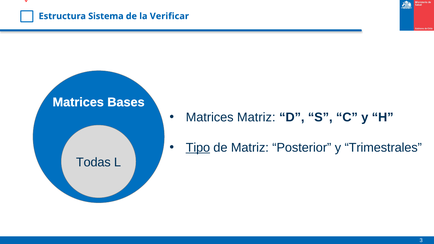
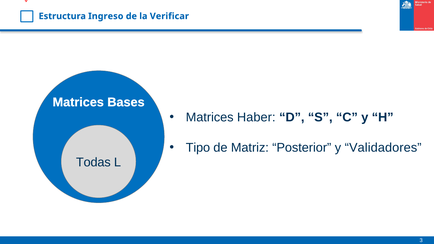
Sistema: Sistema -> Ingreso (106, 16)
Matrices Matriz: Matriz -> Haber (256, 117)
Tipo underline: present -> none (198, 148)
Trimestrales: Trimestrales -> Validadores (383, 148)
